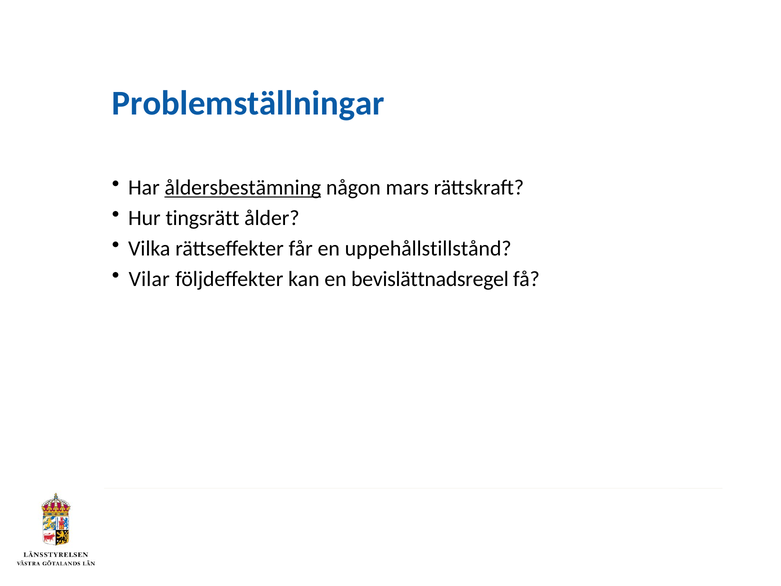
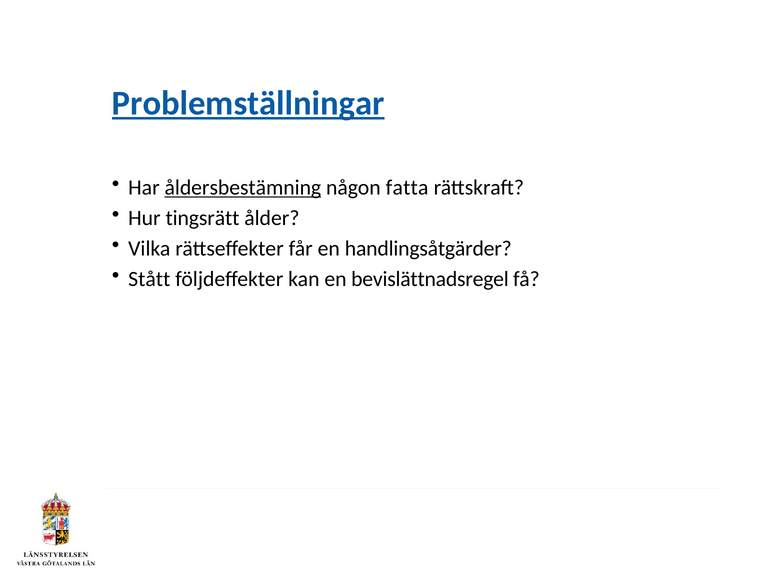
Problemställningar underline: none -> present (248, 103)
mars: mars -> fatta (407, 188)
uppehållstillstånd: uppehållstillstånd -> handlingsåtgärder (428, 248)
Vilar: Vilar -> Stått (149, 279)
